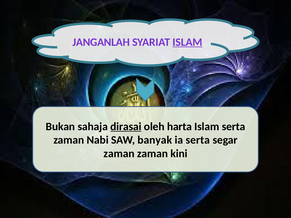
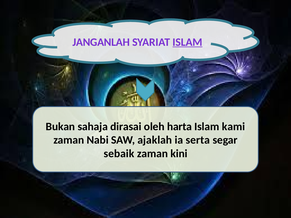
dirasai underline: present -> none (126, 127)
Islam serta: serta -> kami (234, 127)
banyak: banyak -> ajaklah (155, 140)
zaman: zaman -> sebaik (119, 154)
